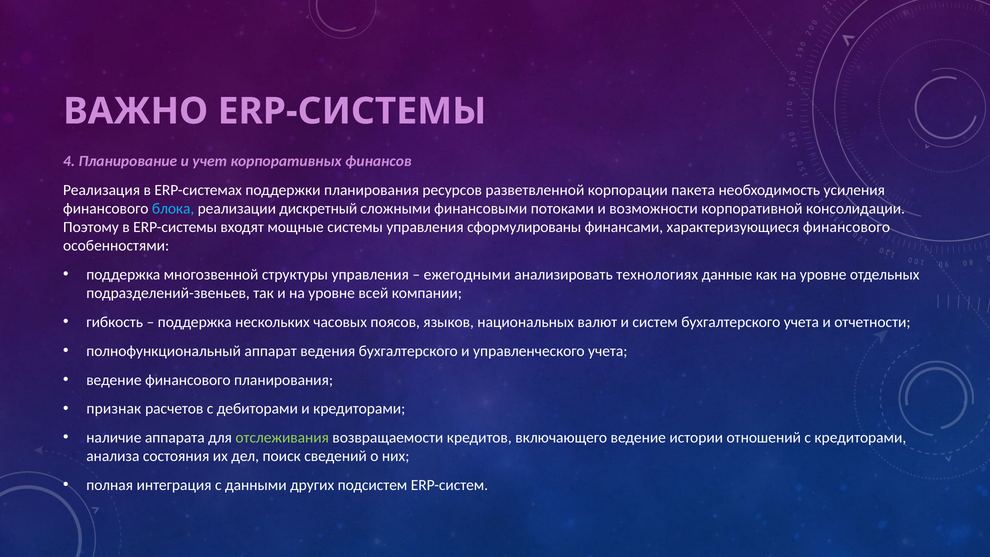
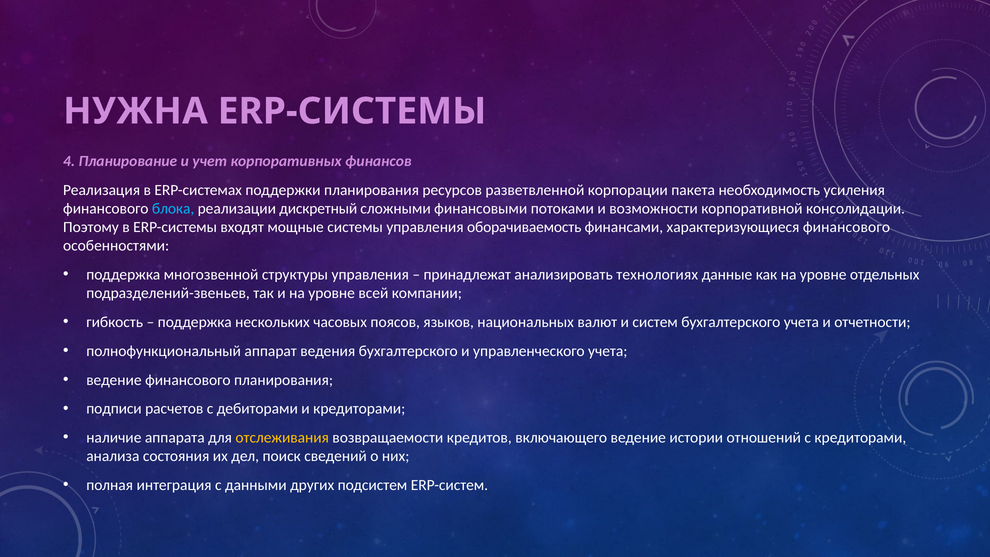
ВАЖНО: ВАЖНО -> НУЖНА (135, 111)
сформулированы: сформулированы -> оборачиваемость (524, 227)
ежегодными: ежегодными -> принадлежат (467, 275)
признак: признак -> подписи (114, 409)
отслеживания colour: light green -> yellow (282, 438)
